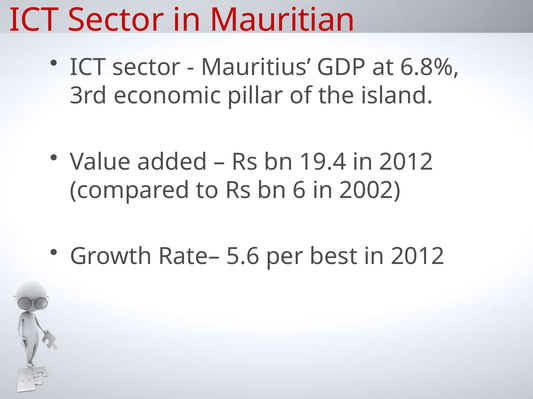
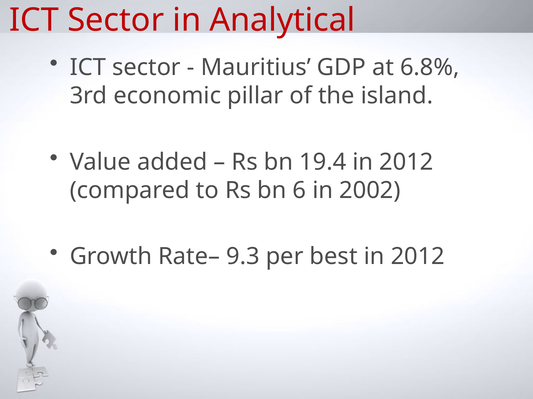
Mauritian: Mauritian -> Analytical (282, 20)
5.6: 5.6 -> 9.3 (243, 257)
